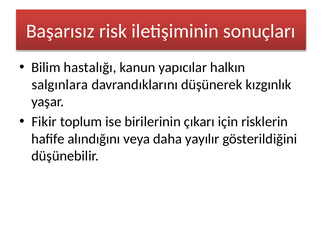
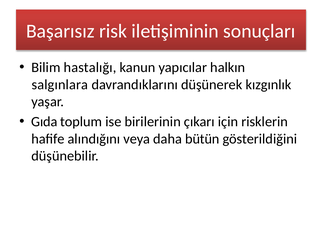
Fikir: Fikir -> Gıda (44, 122)
yayılır: yayılır -> bütün (202, 139)
